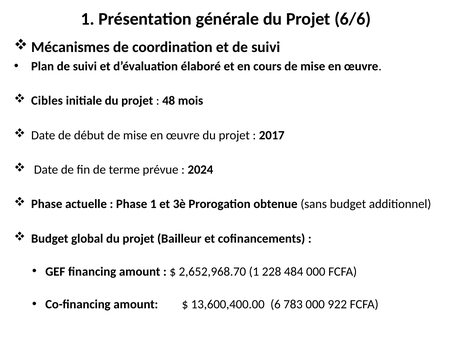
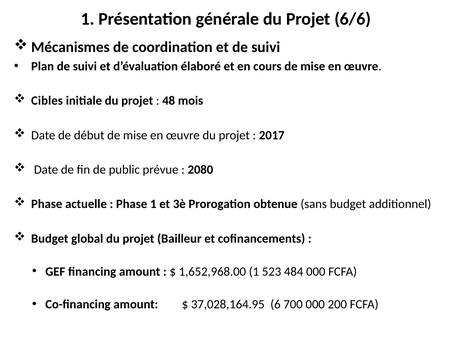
terme: terme -> public (124, 169)
2024: 2024 -> 2080 (200, 169)
2,652,968.70: 2,652,968.70 -> 1,652,968.00 (212, 271)
228: 228 -> 523 (272, 271)
13,600,400.00: 13,600,400.00 -> 37,028,164.95 (228, 304)
783: 783 -> 700 (293, 304)
922: 922 -> 200 (337, 304)
